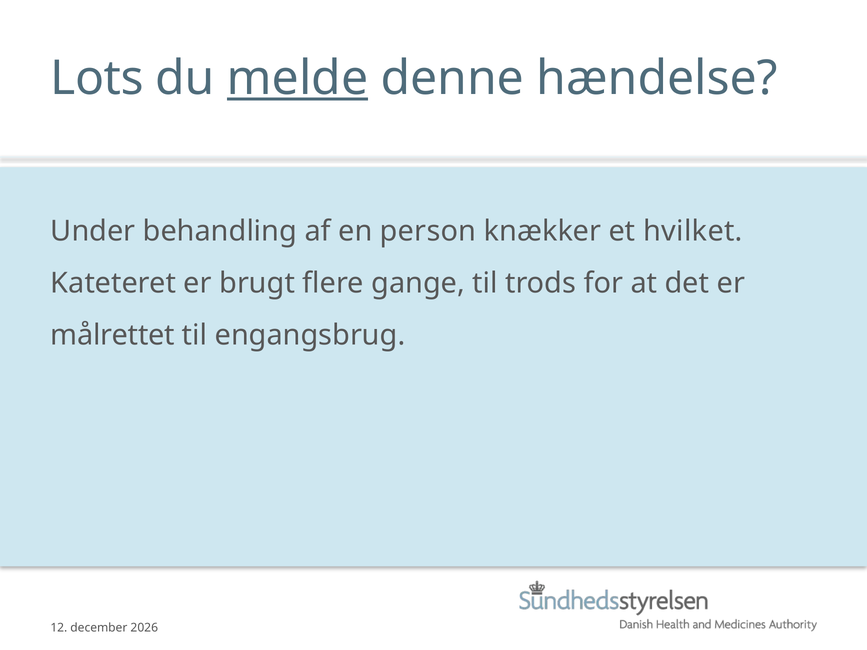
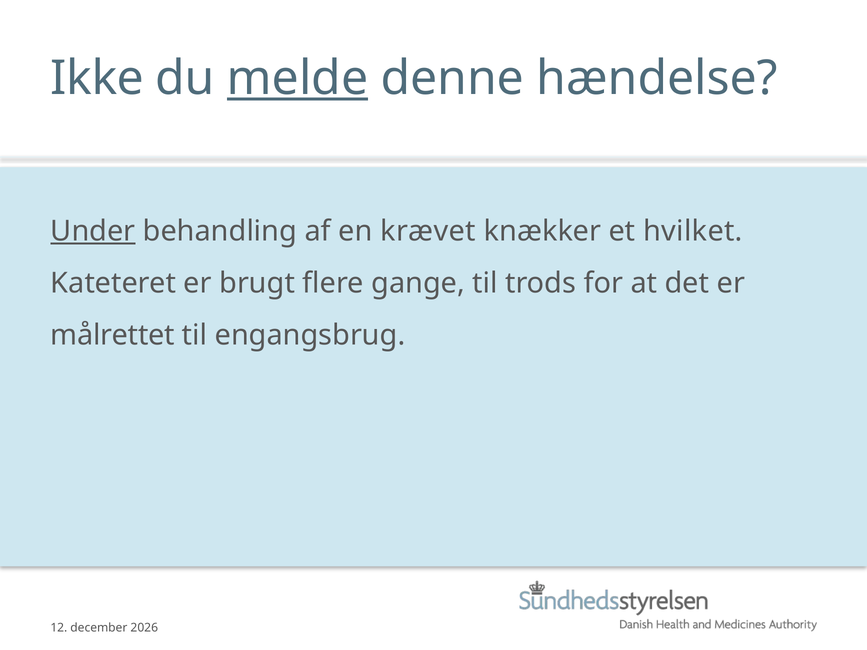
Lots: Lots -> Ikke (97, 78)
Under underline: none -> present (93, 231)
person: person -> krævet (428, 231)
